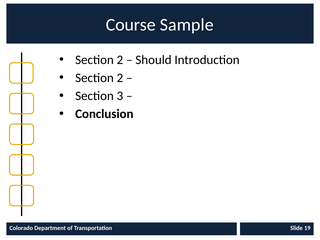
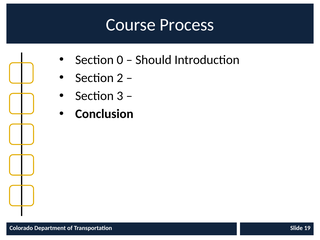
Sample: Sample -> Process (187, 25)
2: 2 -> 0 (120, 60)
